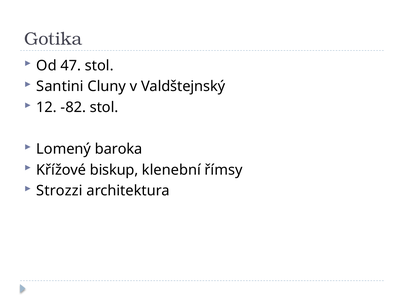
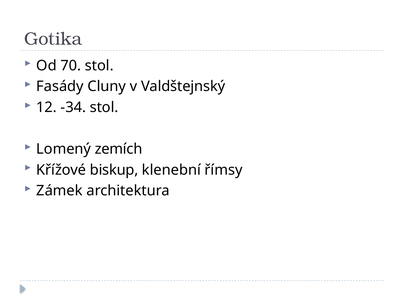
47: 47 -> 70 (71, 66)
Santini: Santini -> Fasády (60, 87)
-82: -82 -> -34 (73, 107)
baroka: baroka -> zemích (119, 149)
Strozzi: Strozzi -> Zámek (60, 191)
